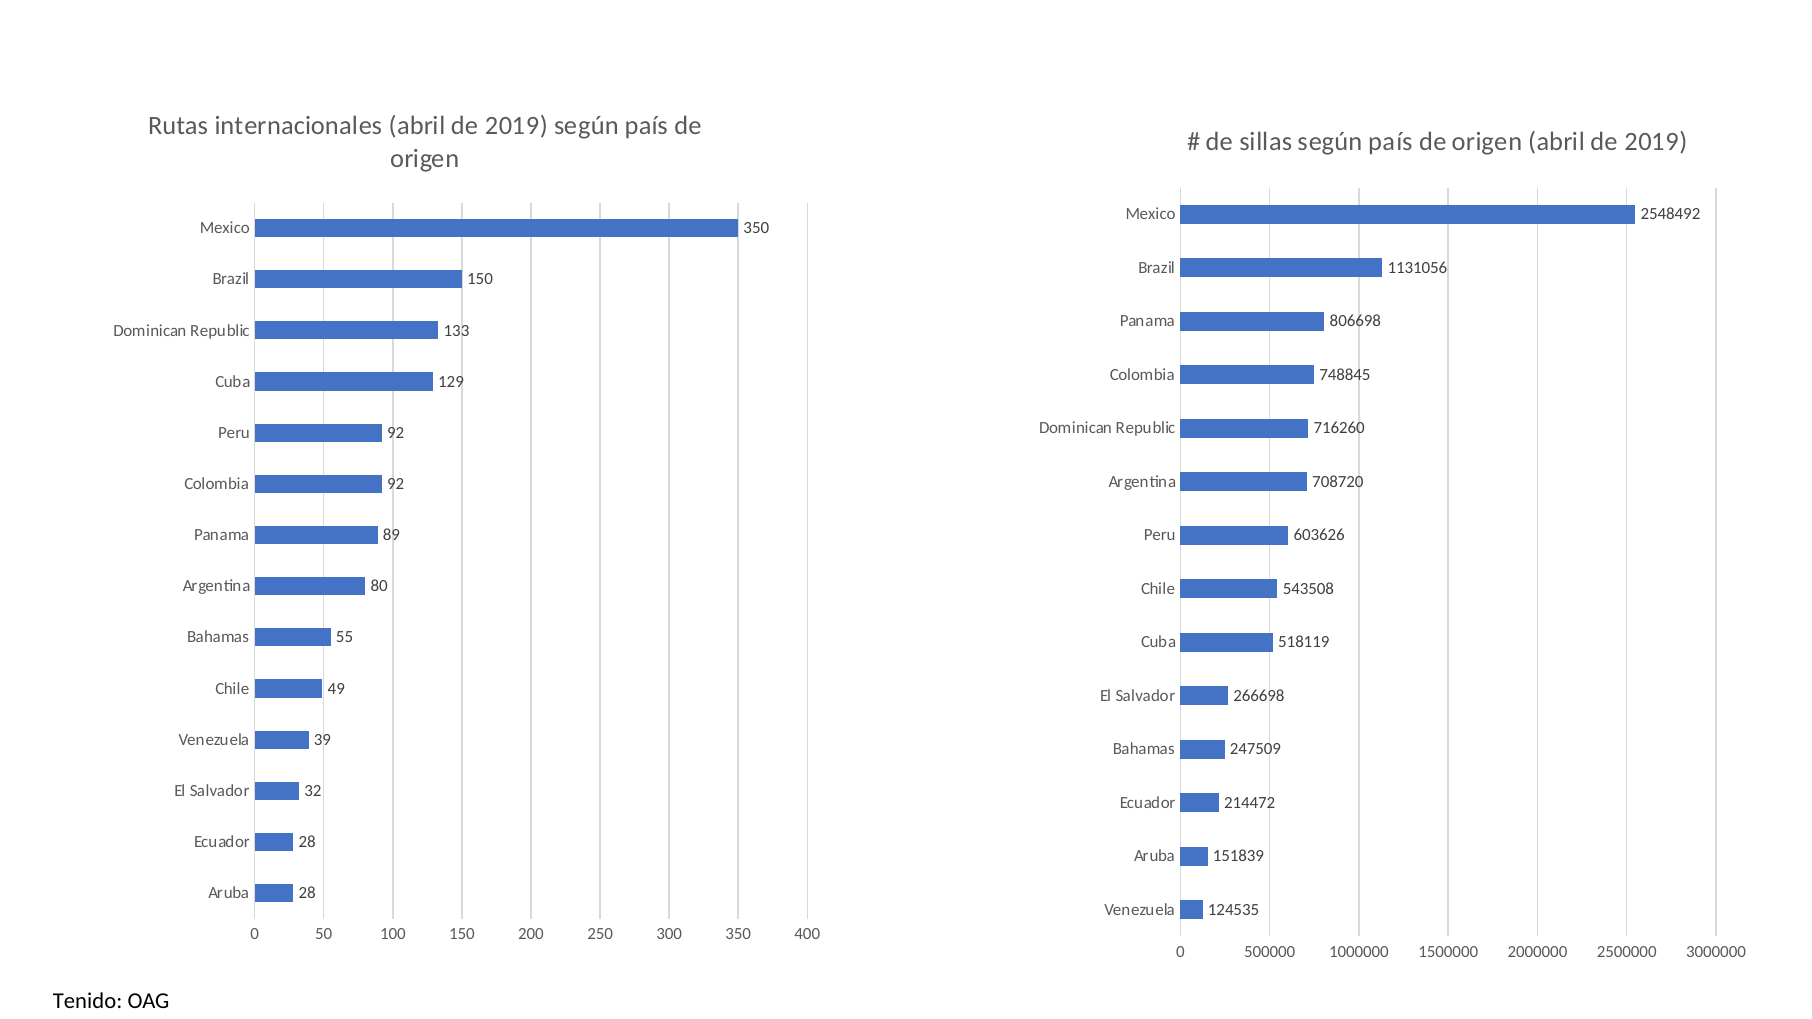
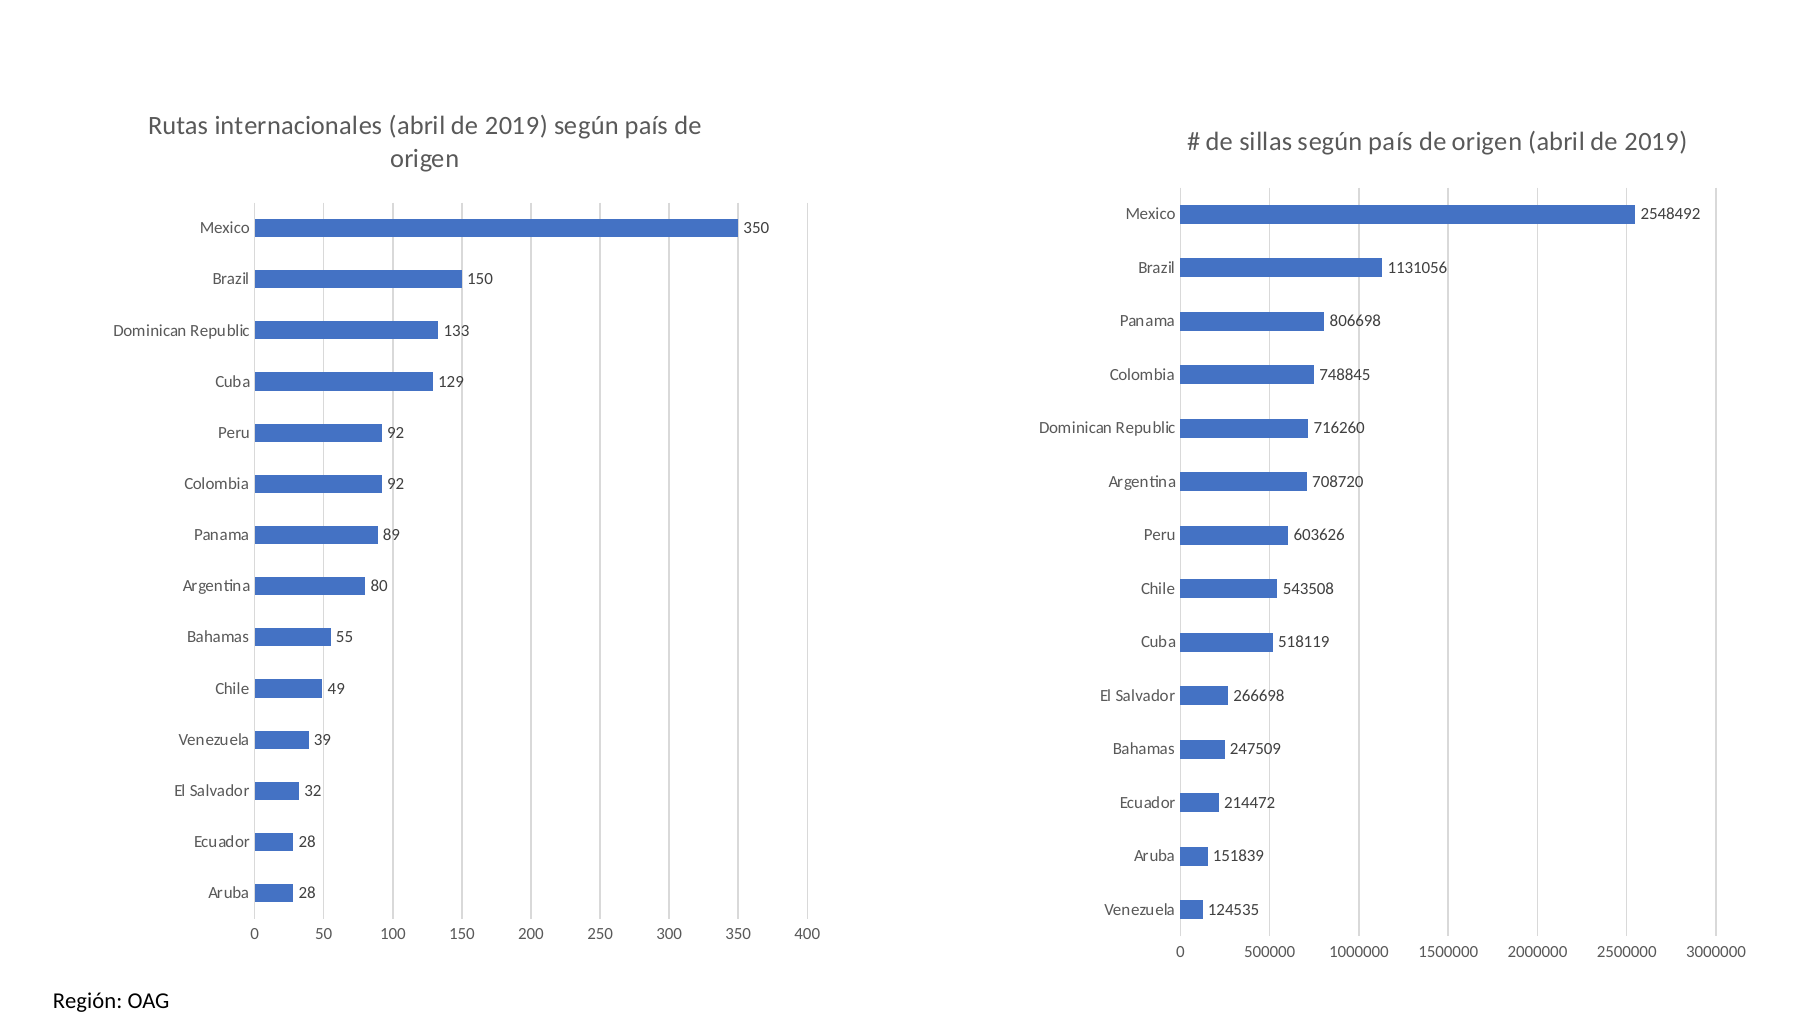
Tenido: Tenido -> Región (88, 1001)
